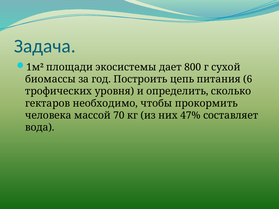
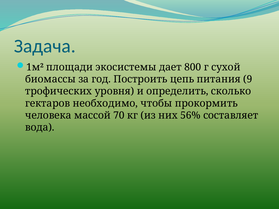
6: 6 -> 9 (248, 79)
47%: 47% -> 56% (190, 116)
